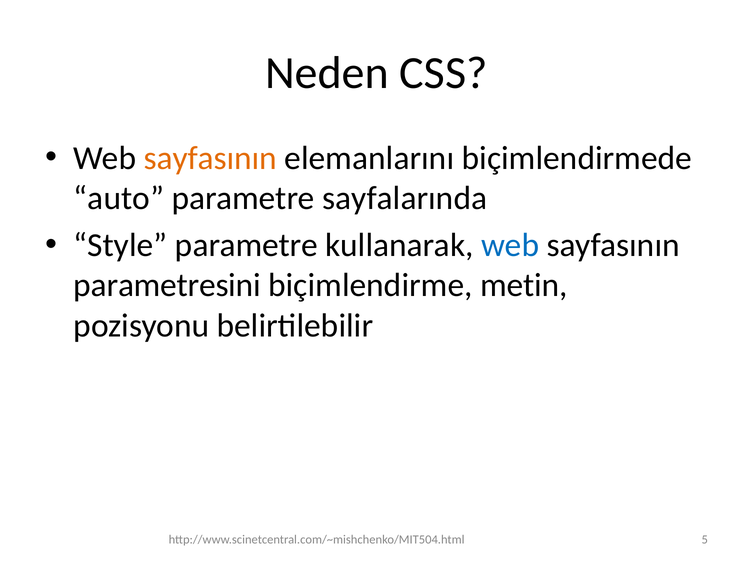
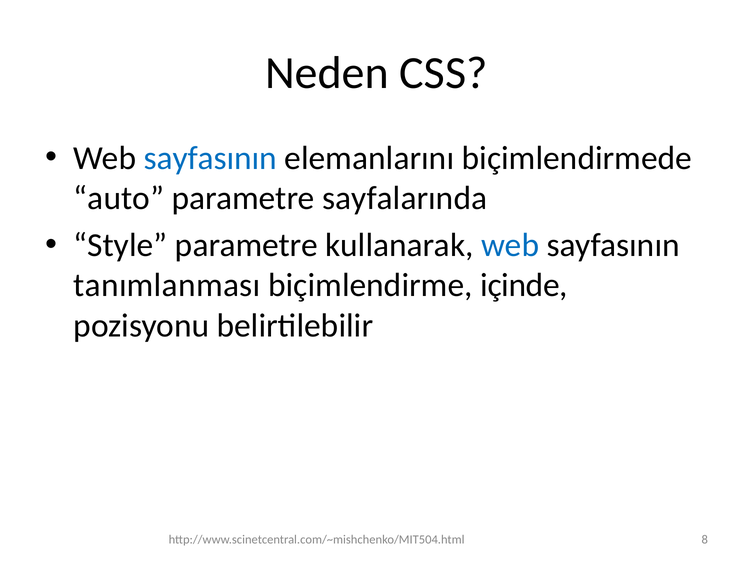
sayfasının colour: orange -> blue (210, 158)
parametresini: parametresini -> tanımlanması (167, 285)
metin: metin -> içinde (524, 285)
5: 5 -> 8 (705, 539)
